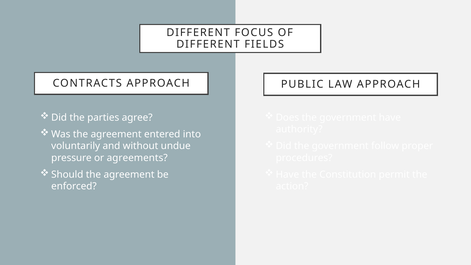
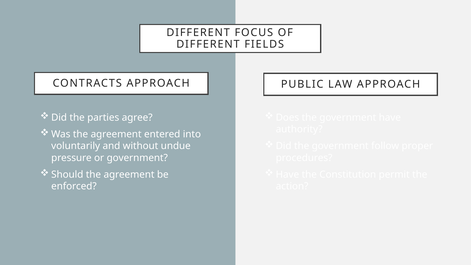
or agreements: agreements -> government (137, 158)
